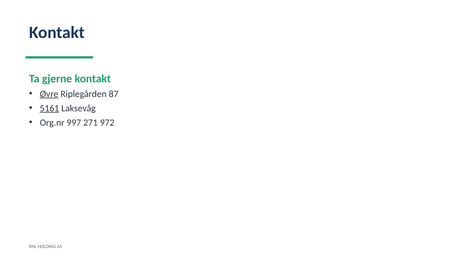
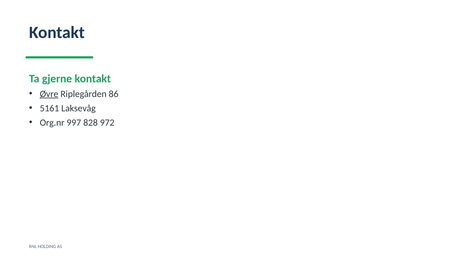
87: 87 -> 86 (114, 94)
5161 underline: present -> none (49, 108)
271: 271 -> 828 (91, 123)
